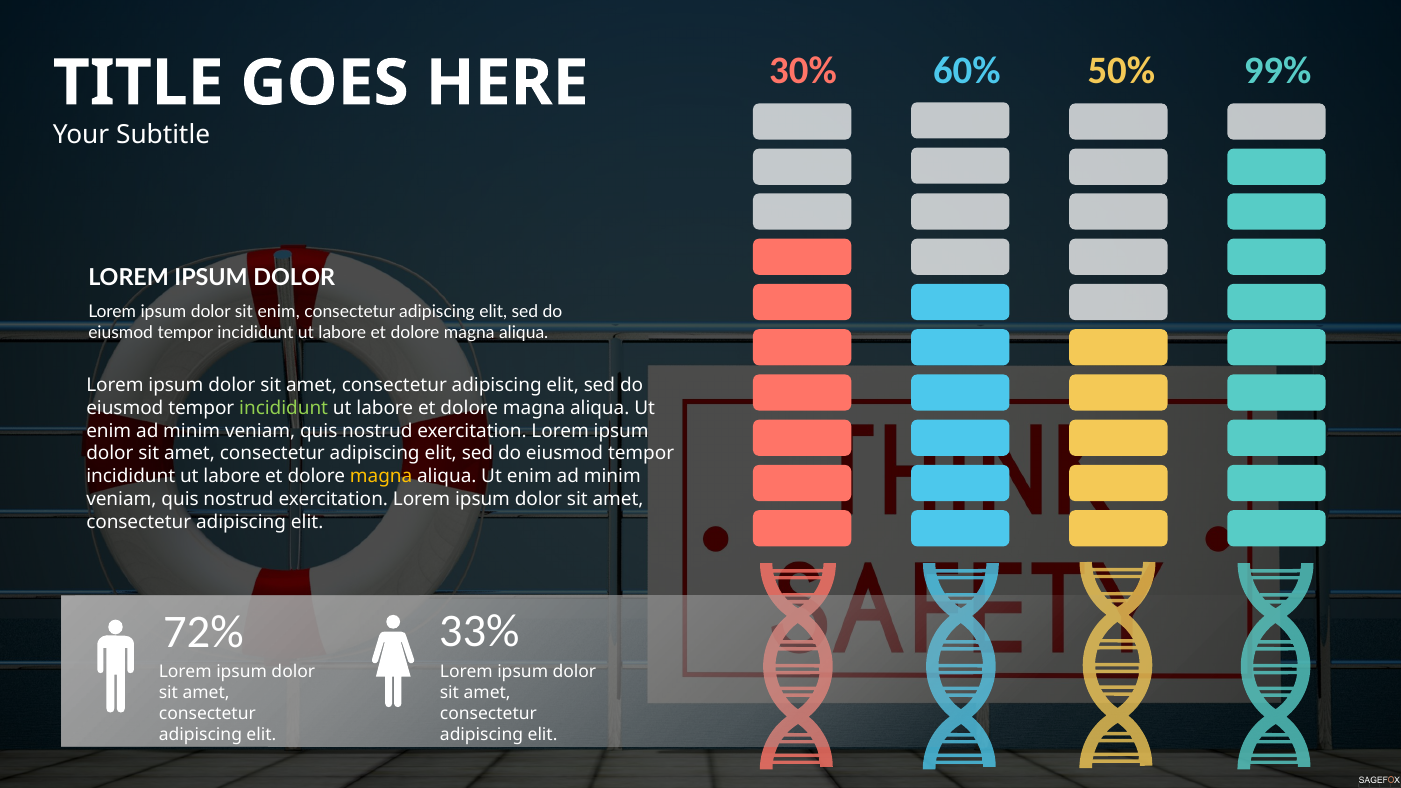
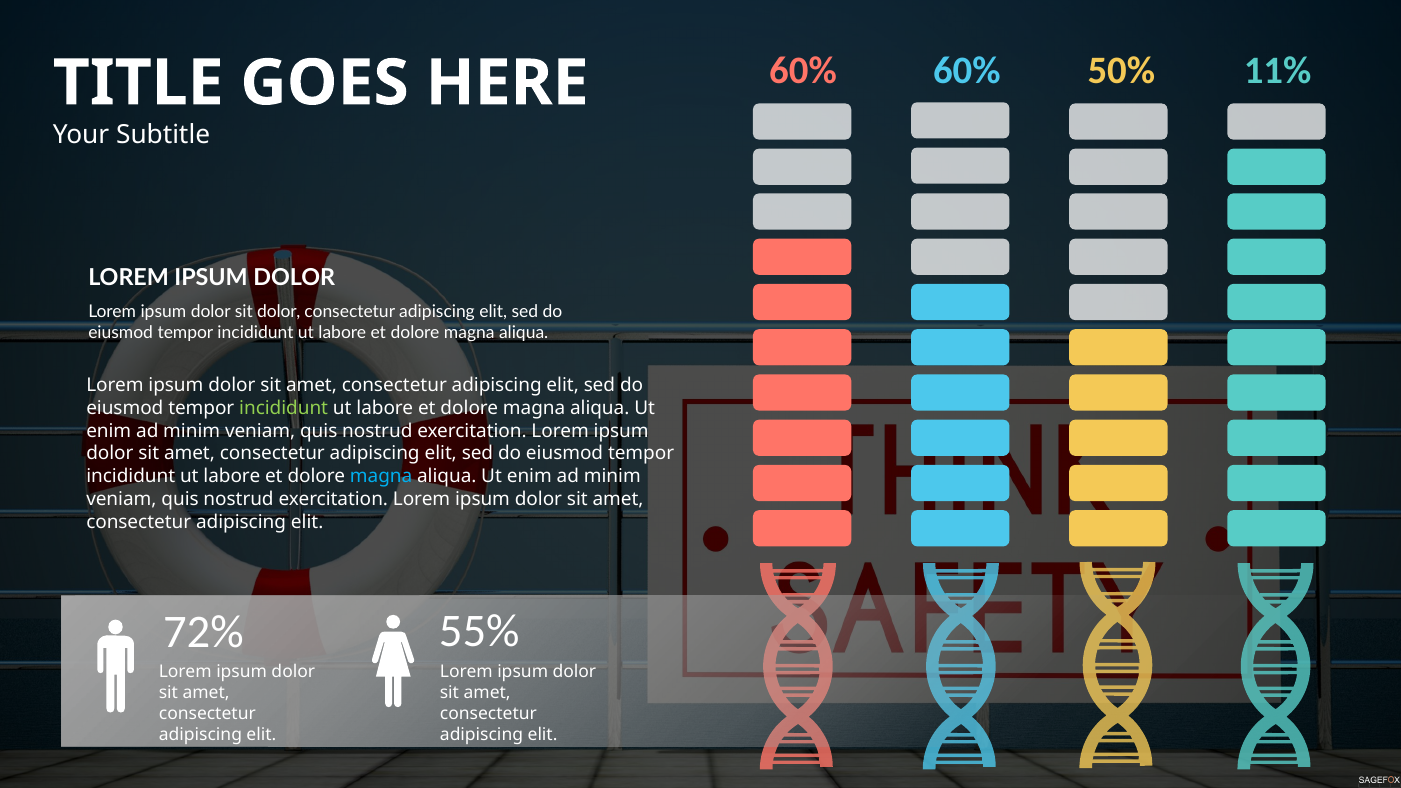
30%: 30% -> 60% (803, 70)
99%: 99% -> 11% (1278, 70)
sit enim: enim -> dolor (279, 312)
magna colour: yellow -> light blue (381, 476)
33%: 33% -> 55% (479, 631)
